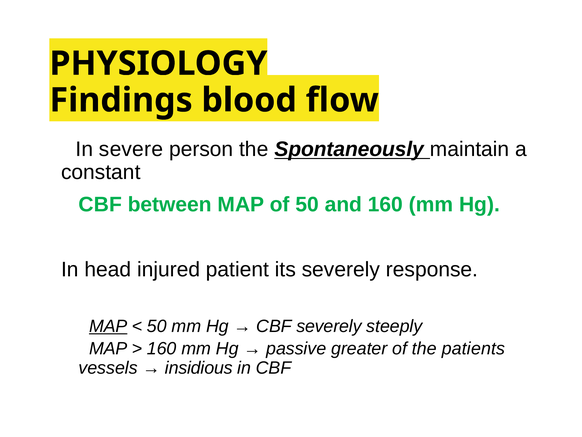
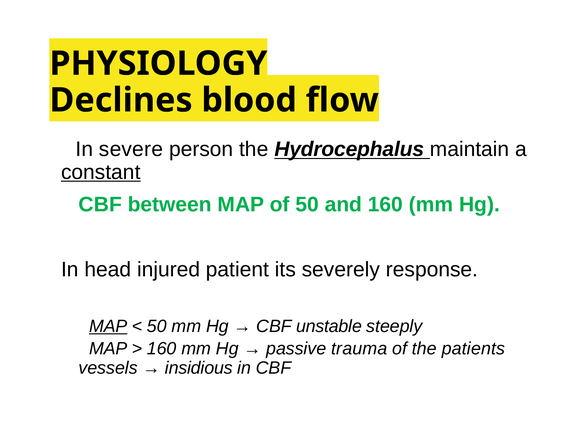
Findings: Findings -> Declines (121, 100)
Spontaneously: Spontaneously -> Hydrocephalus (349, 149)
constant underline: none -> present (101, 172)
CBF severely: severely -> unstable (329, 326)
greater: greater -> trauma (359, 348)
